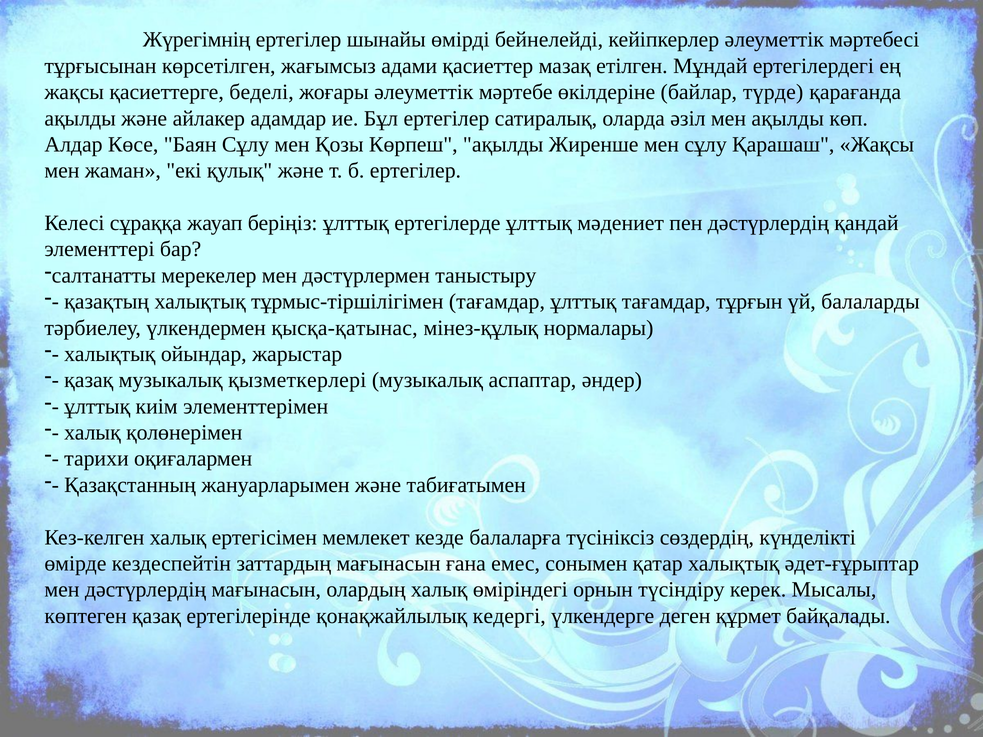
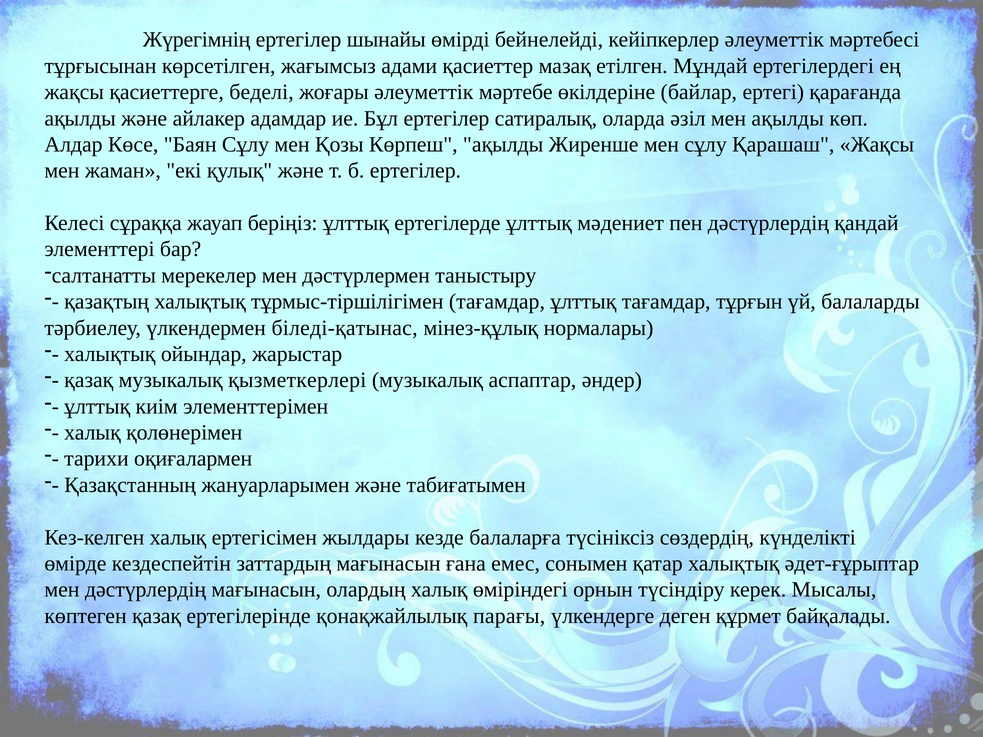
түрде: түрде -> ертегі (773, 92)
қысқа-қатынас: қысқа-қатынас -> біледі-қатынас (345, 328)
мемлекет: мемлекет -> жылдары (366, 538)
кедергі: кедергі -> парағы (509, 616)
